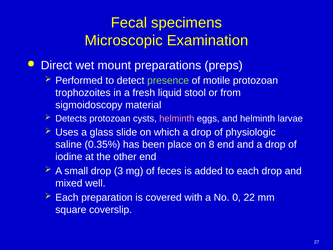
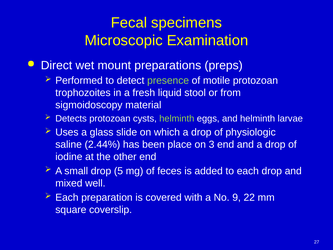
helminth colour: pink -> light green (177, 118)
0.35%: 0.35% -> 2.44% (102, 144)
8: 8 -> 3 (212, 144)
3: 3 -> 5 (118, 171)
0: 0 -> 9 (237, 197)
